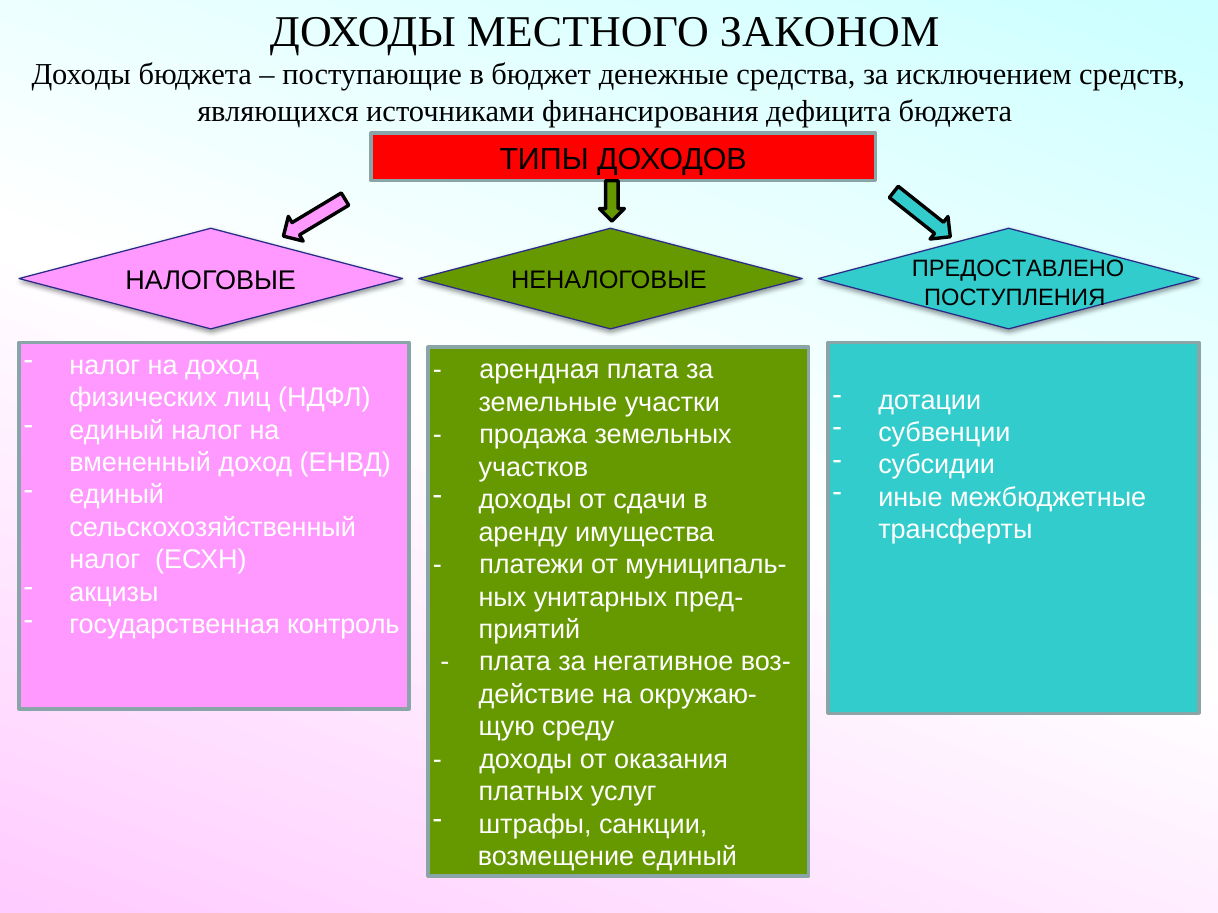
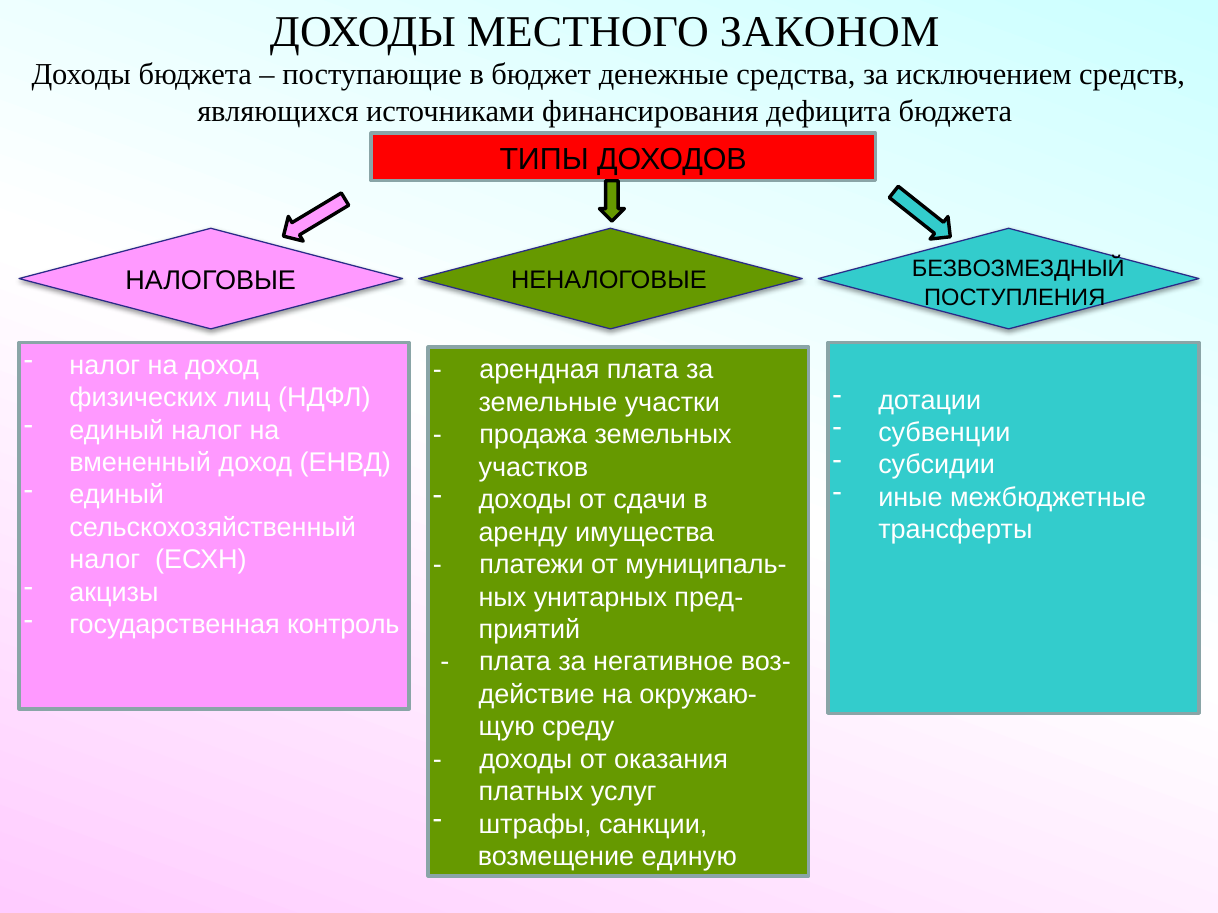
ПРЕДОСТАВЛЕНО: ПРЕДОСТАВЛЕНО -> БЕЗВОЗМЕЗДНЫЙ (1018, 269)
возмещение единый: единый -> единую (689, 857)
